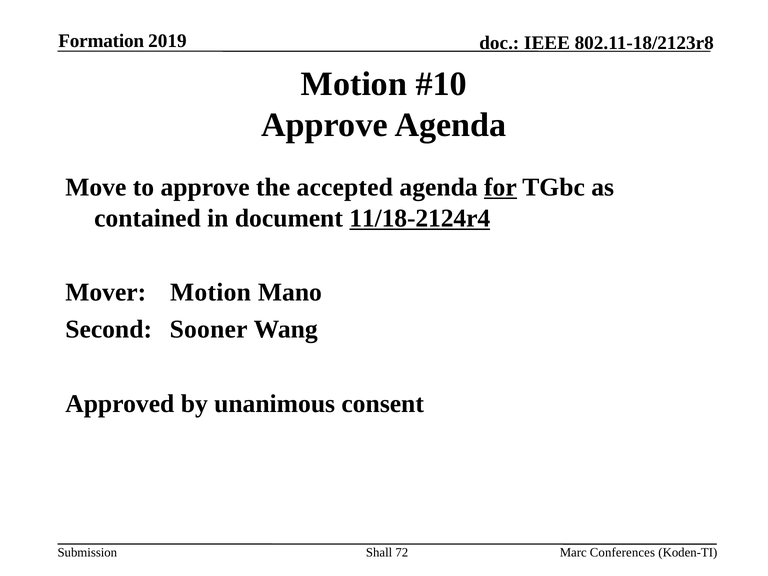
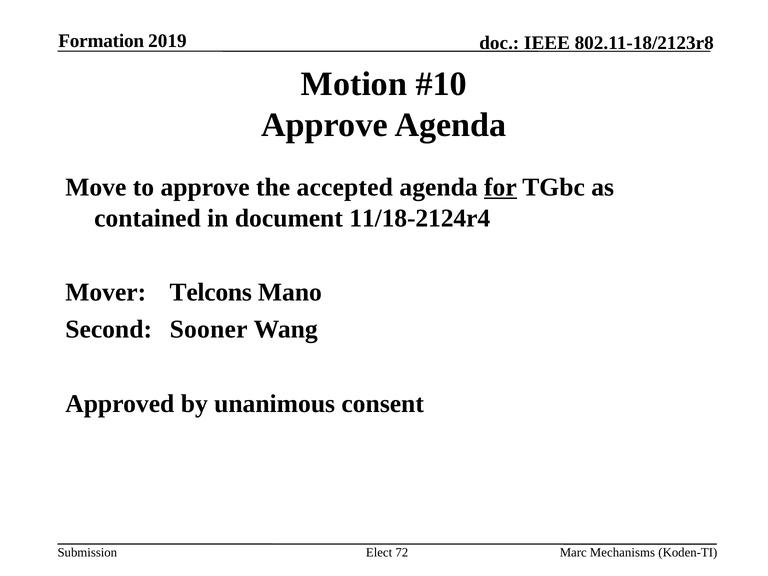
11/18-2124r4 underline: present -> none (420, 218)
Mover Motion: Motion -> Telcons (211, 292)
Shall: Shall -> Elect (379, 552)
Conferences: Conferences -> Mechanisms (622, 552)
